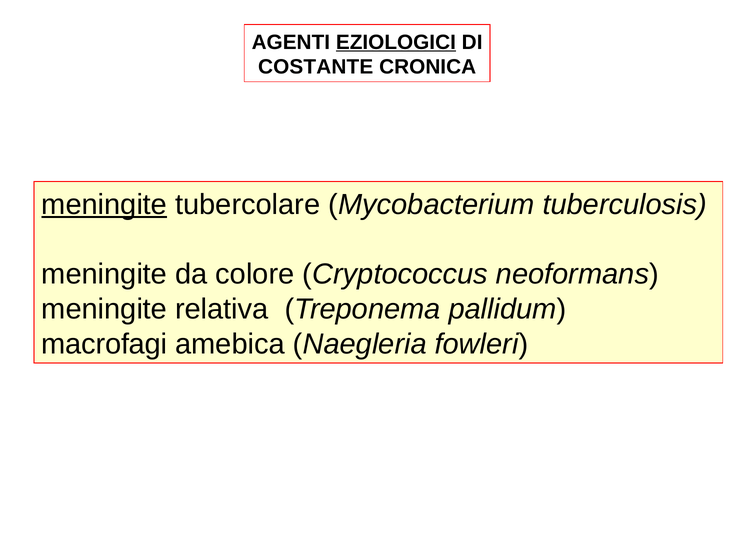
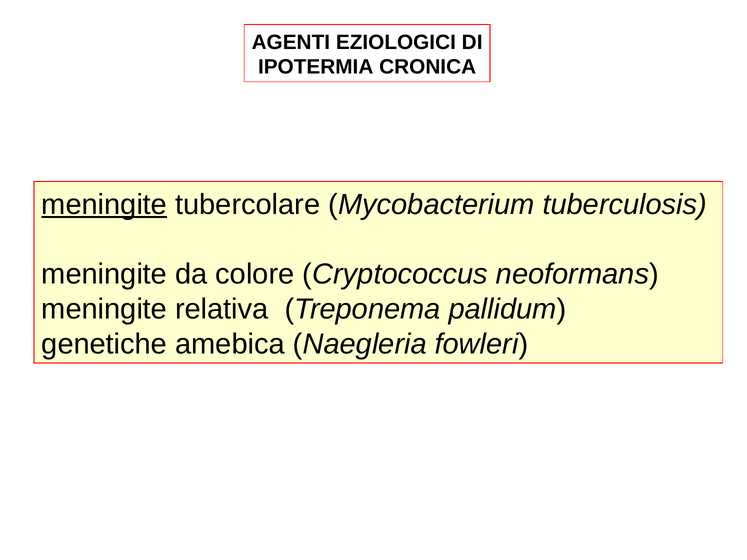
EZIOLOGICI underline: present -> none (396, 42)
COSTANTE: COSTANTE -> IPOTERMIA (316, 67)
macrofagi: macrofagi -> genetiche (104, 344)
